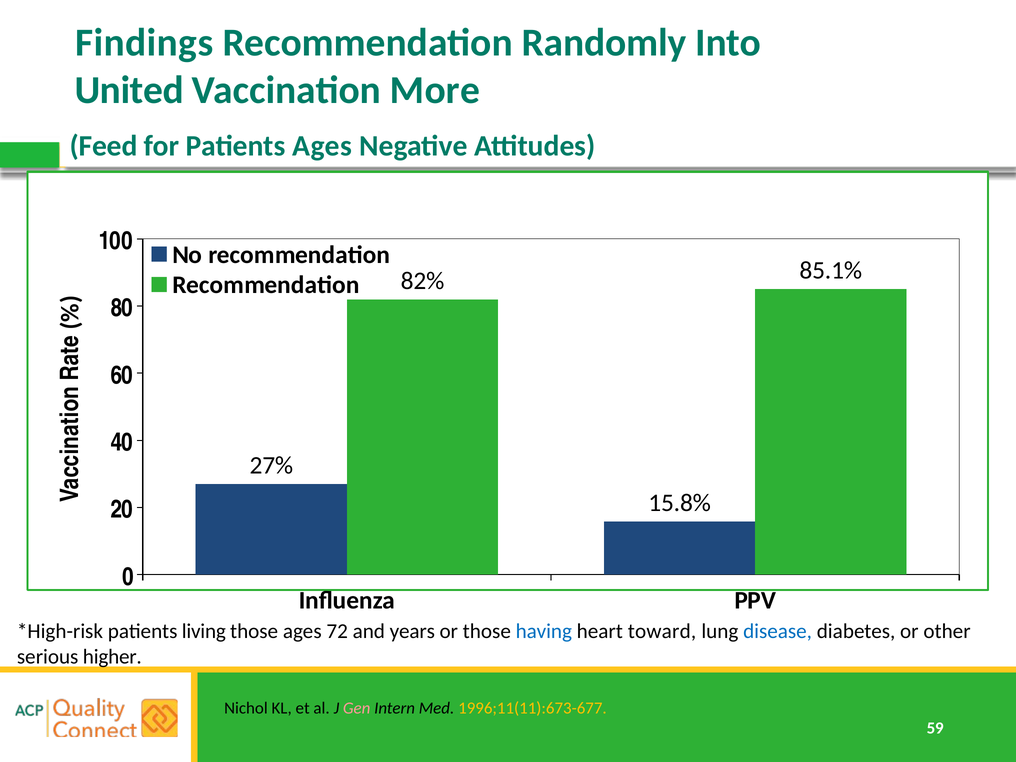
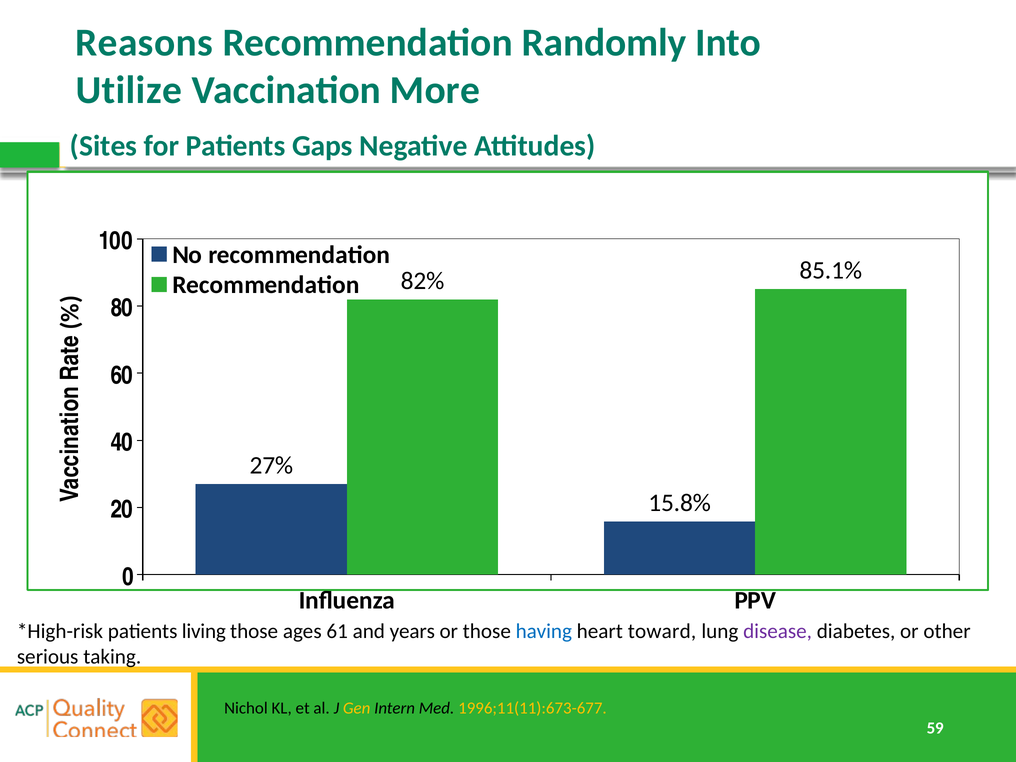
Findings: Findings -> Reasons (144, 43)
United: United -> Utilize (129, 90)
Feed: Feed -> Sites (104, 146)
Patients Ages: Ages -> Gaps (322, 146)
72: 72 -> 61 (337, 631)
disease colour: blue -> purple (778, 631)
higher: higher -> taking (112, 657)
Gen colour: pink -> yellow (357, 708)
